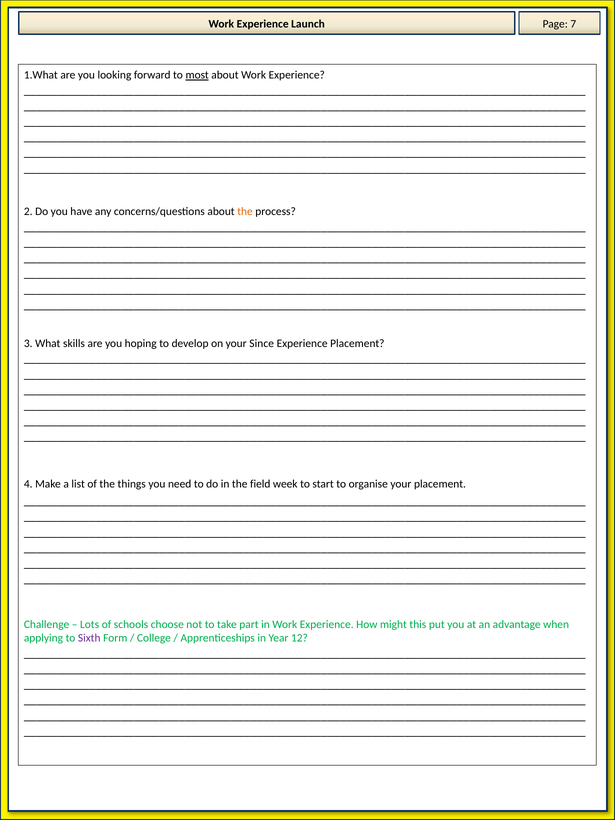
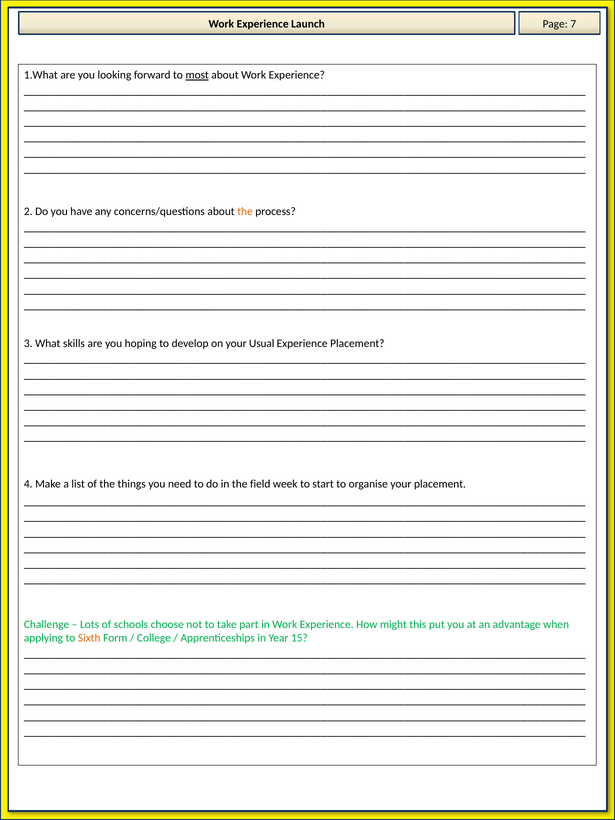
Since: Since -> Usual (262, 343)
Sixth colour: purple -> orange (89, 638)
12: 12 -> 15 (299, 638)
